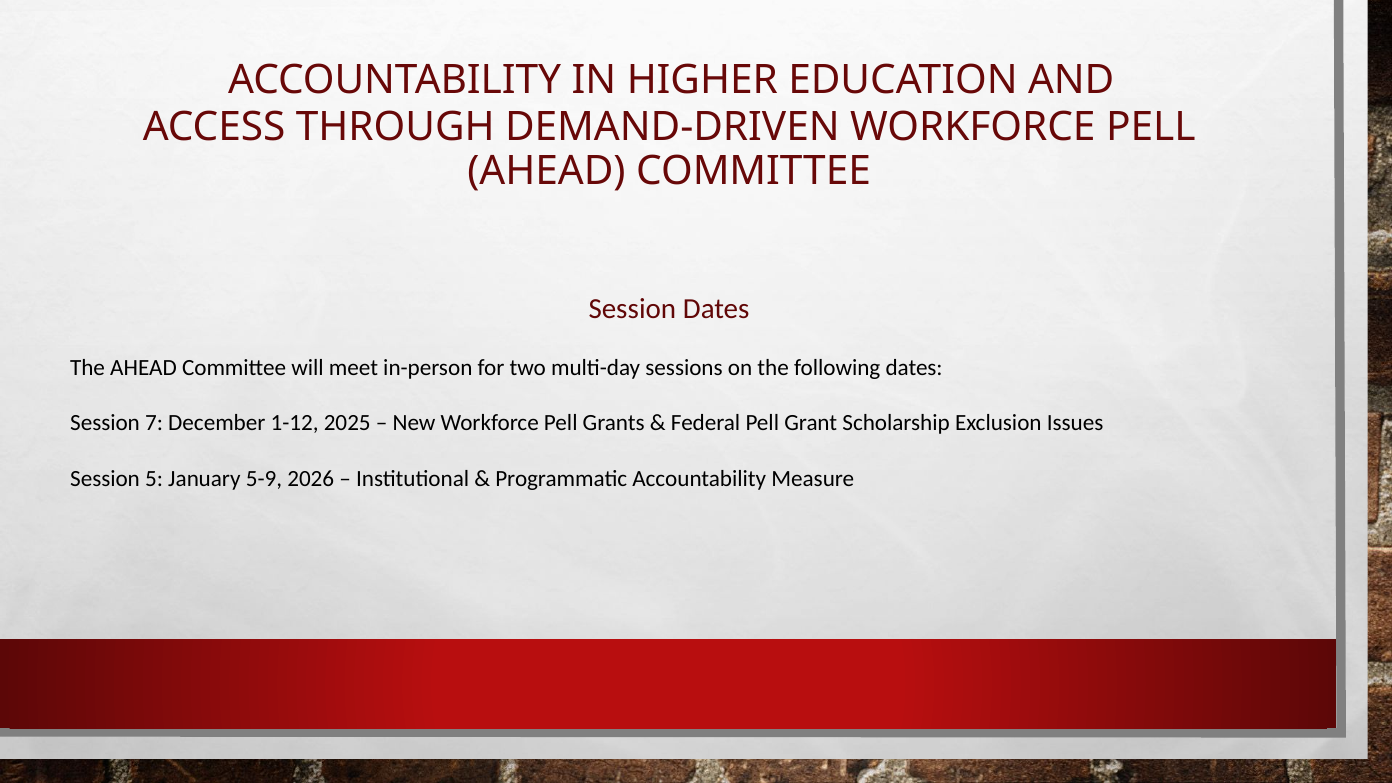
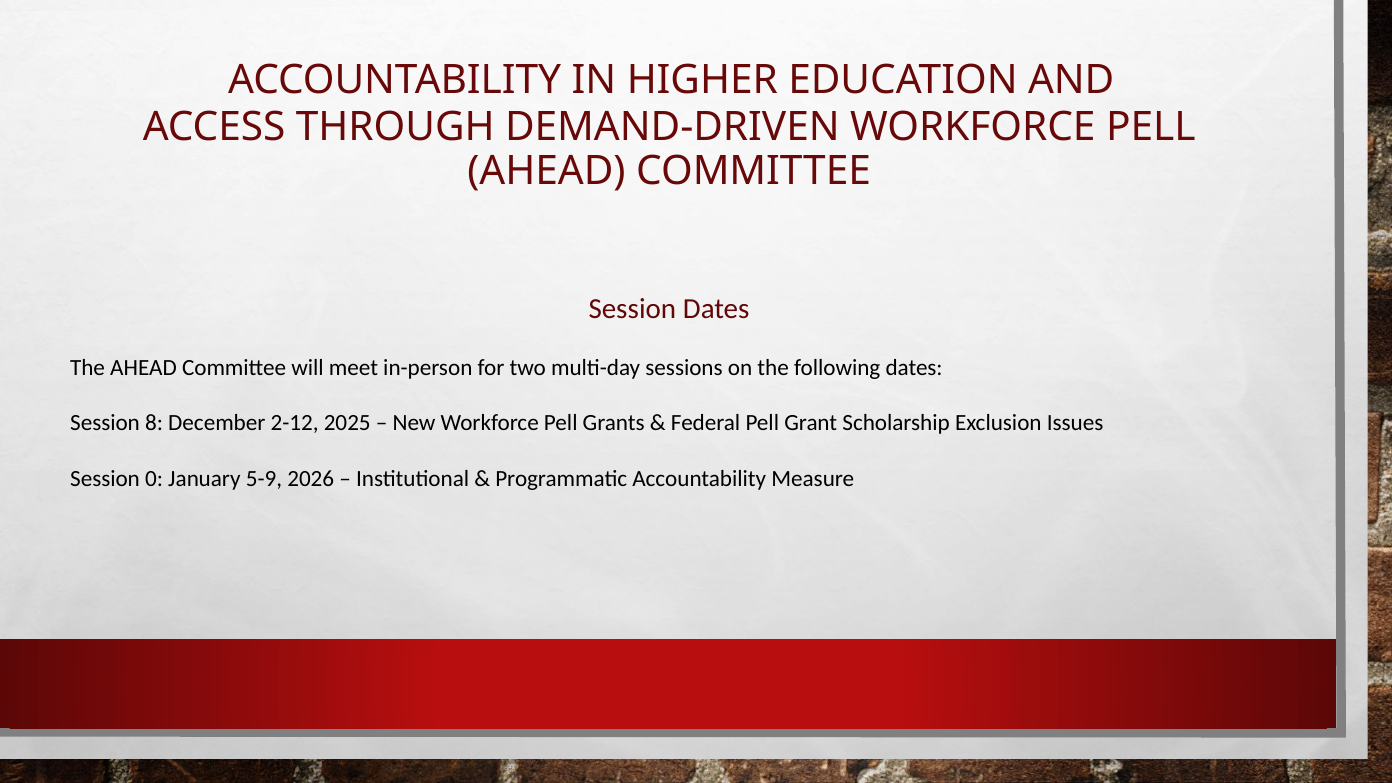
7: 7 -> 8 (154, 423)
1-12: 1-12 -> 2-12 (295, 423)
5: 5 -> 0 (154, 479)
